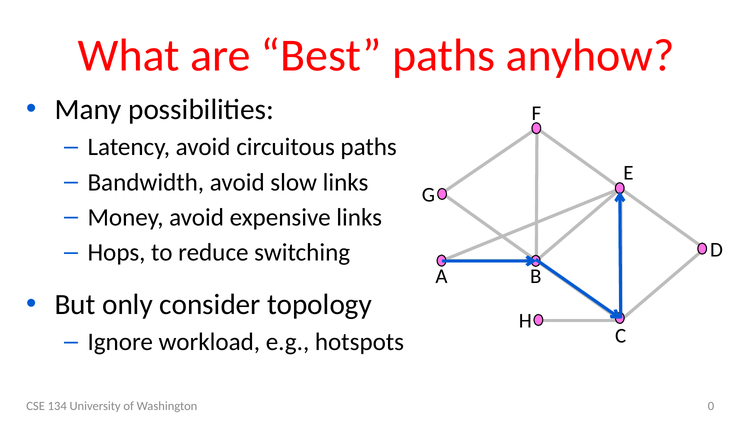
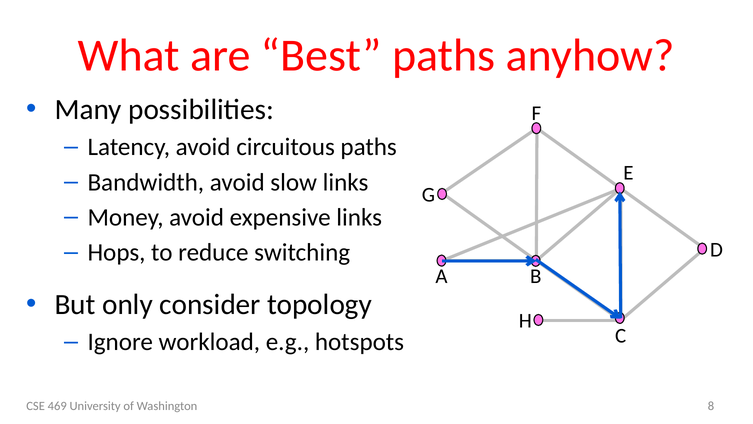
134: 134 -> 469 (57, 406)
0: 0 -> 8 (711, 406)
